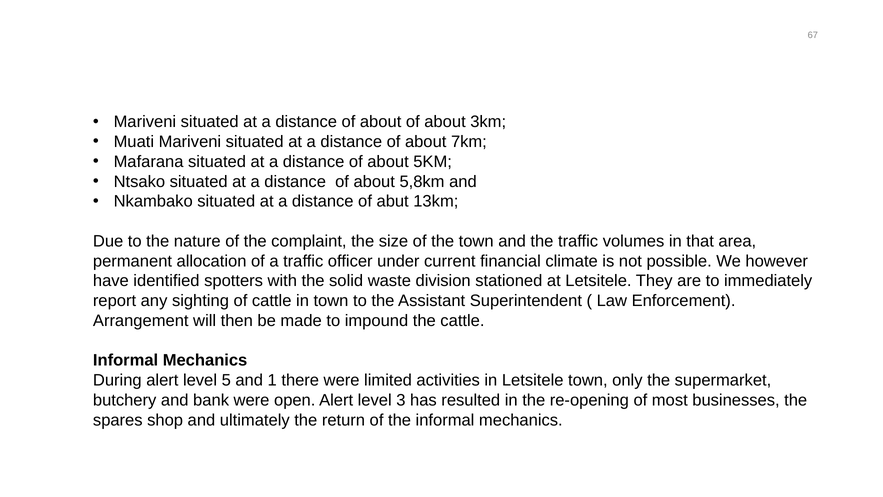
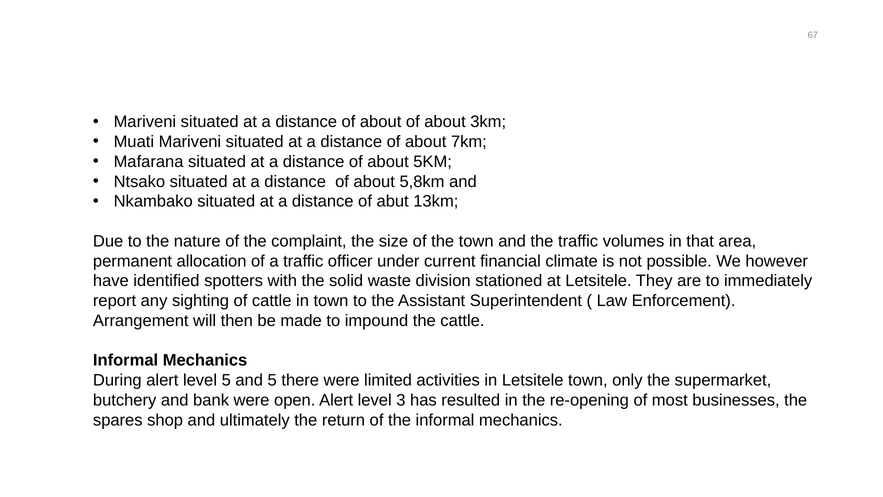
and 1: 1 -> 5 (272, 380)
